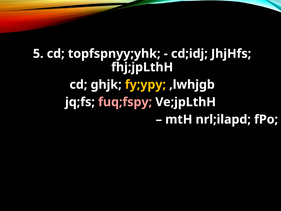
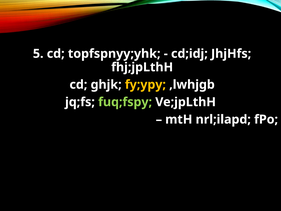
fuq;fspy colour: pink -> light green (125, 102)
